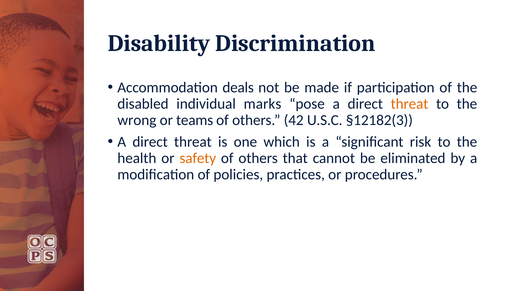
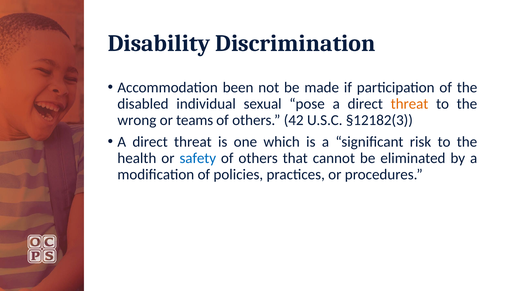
deals: deals -> been (238, 87)
marks: marks -> sexual (263, 104)
safety colour: orange -> blue (198, 158)
